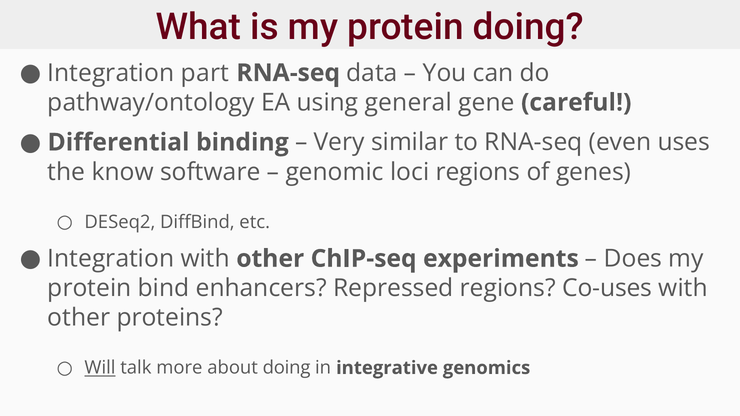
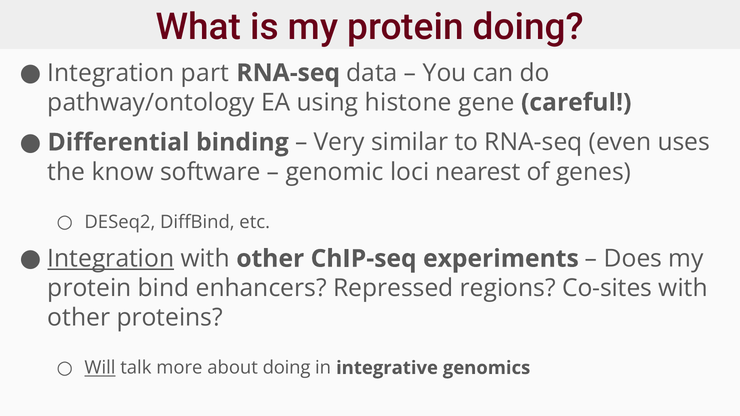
general: general -> histone (408, 103)
loci regions: regions -> nearest (478, 172)
Integration underline: none -> present (111, 259)
Co-uses: Co-uses -> Co-sites (607, 288)
